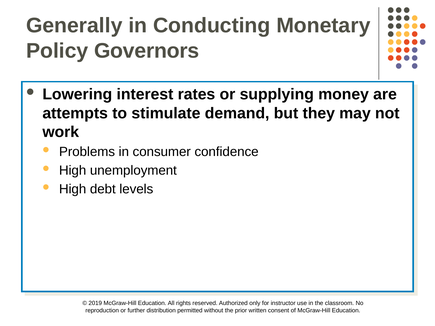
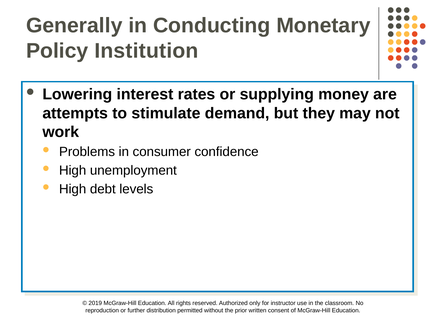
Governors: Governors -> Institution (146, 51)
